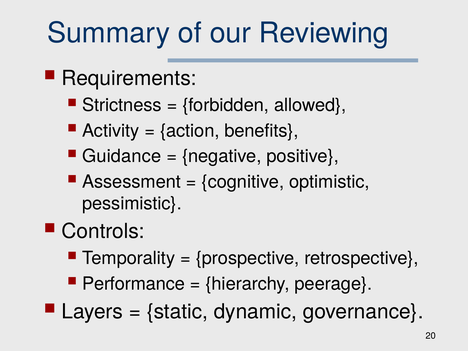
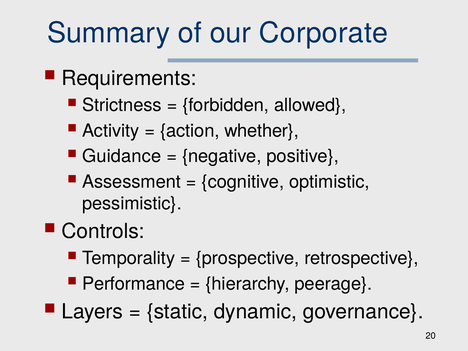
Reviewing: Reviewing -> Corporate (324, 33)
benefits: benefits -> whether (262, 131)
